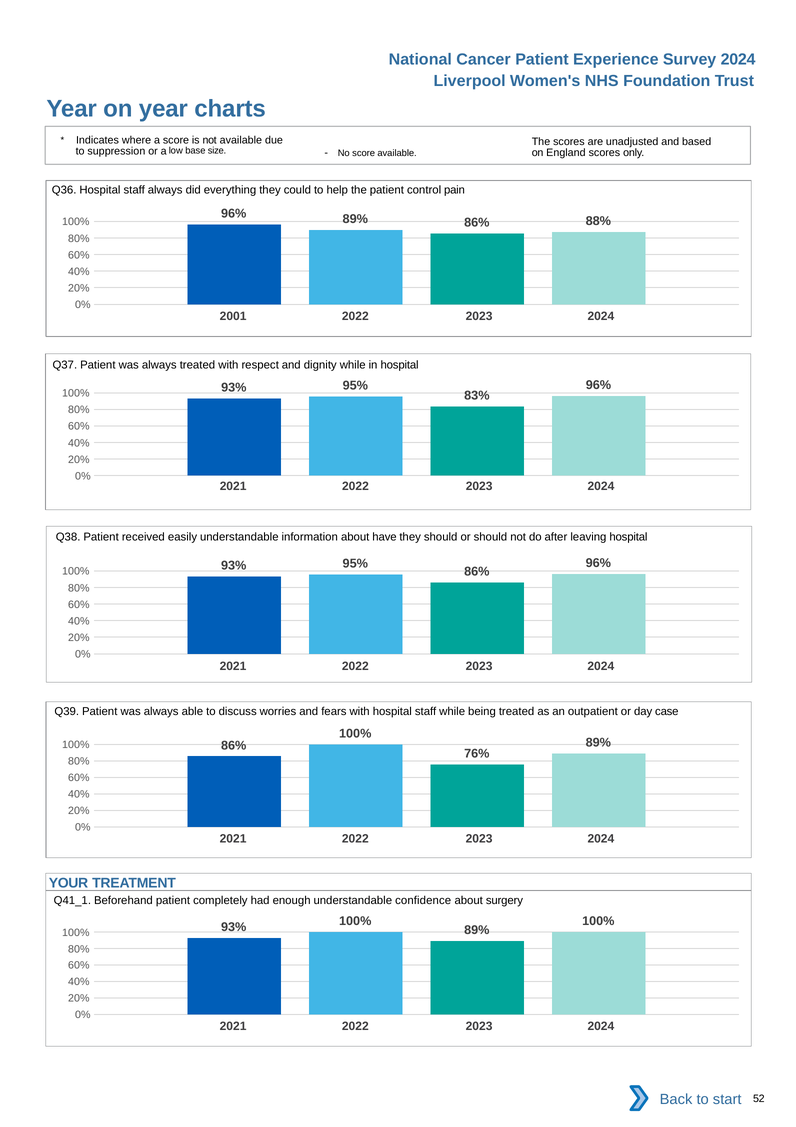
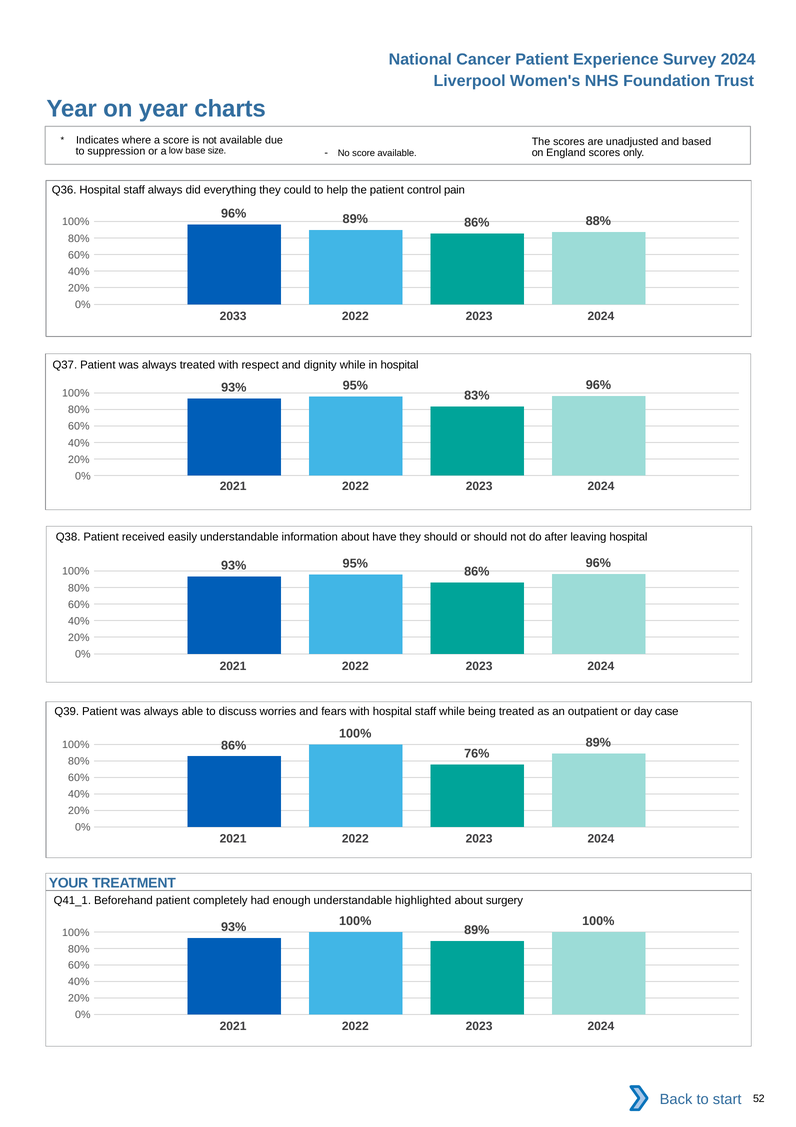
2001: 2001 -> 2033 (233, 316)
confidence: confidence -> highlighted (423, 900)
